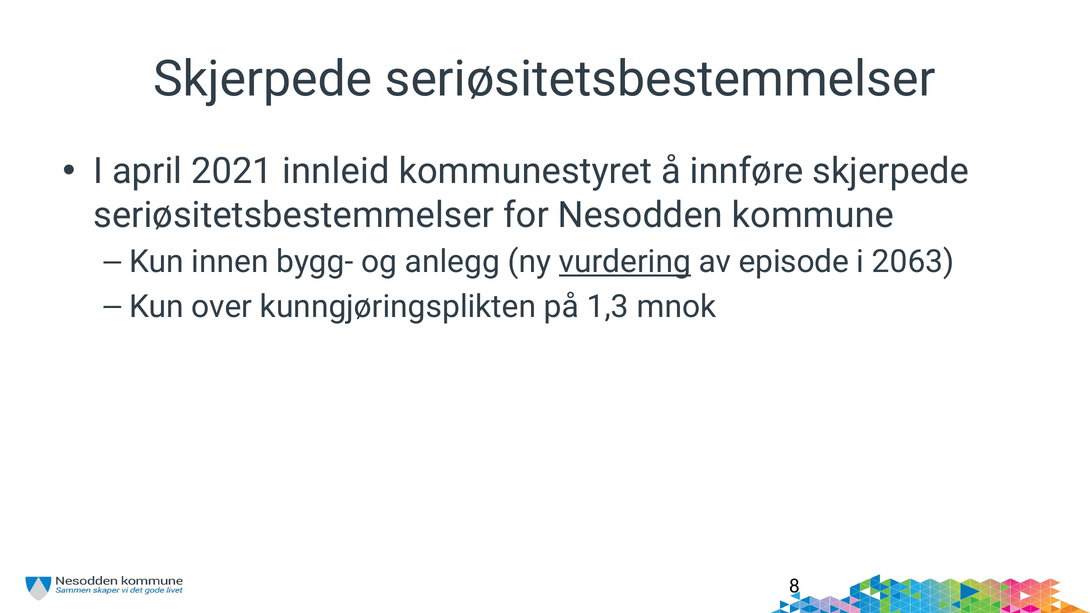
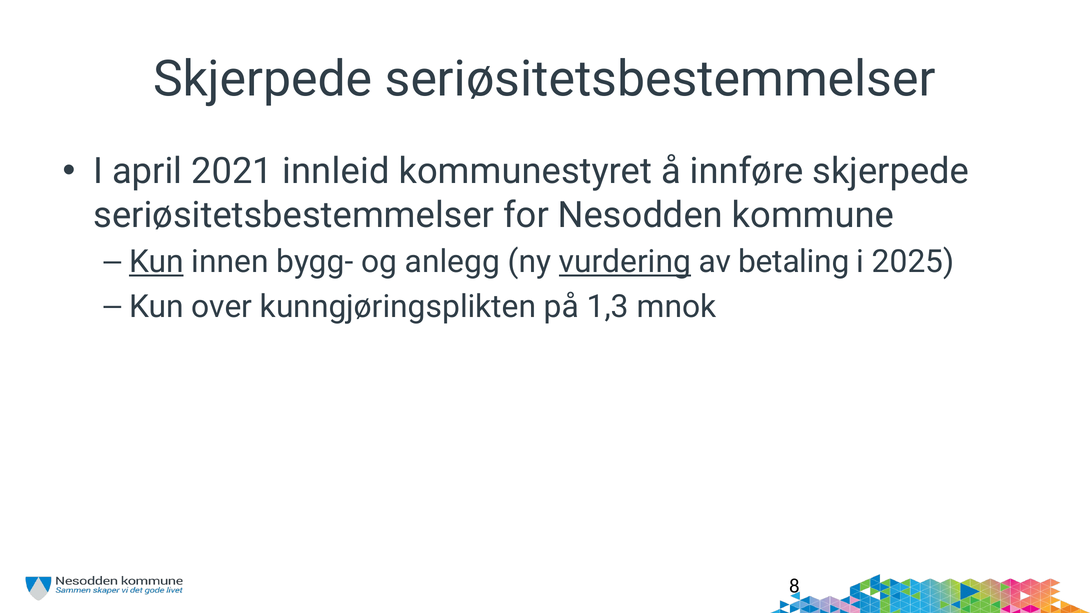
Kun underline: none -> present (156, 262)
episode: episode -> betaling (794, 262)
2063: 2063 -> 2025 (913, 262)
